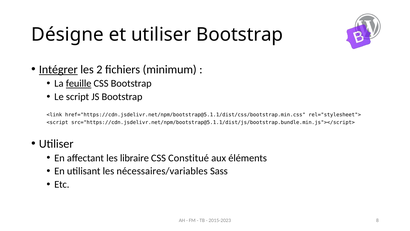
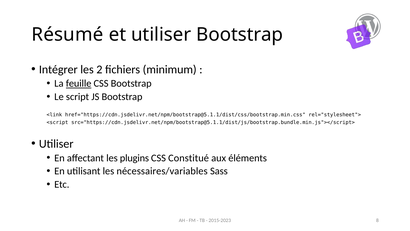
Désigne: Désigne -> Résumé (67, 34)
Intégrer underline: present -> none (58, 69)
libraire: libraire -> plugins (134, 158)
